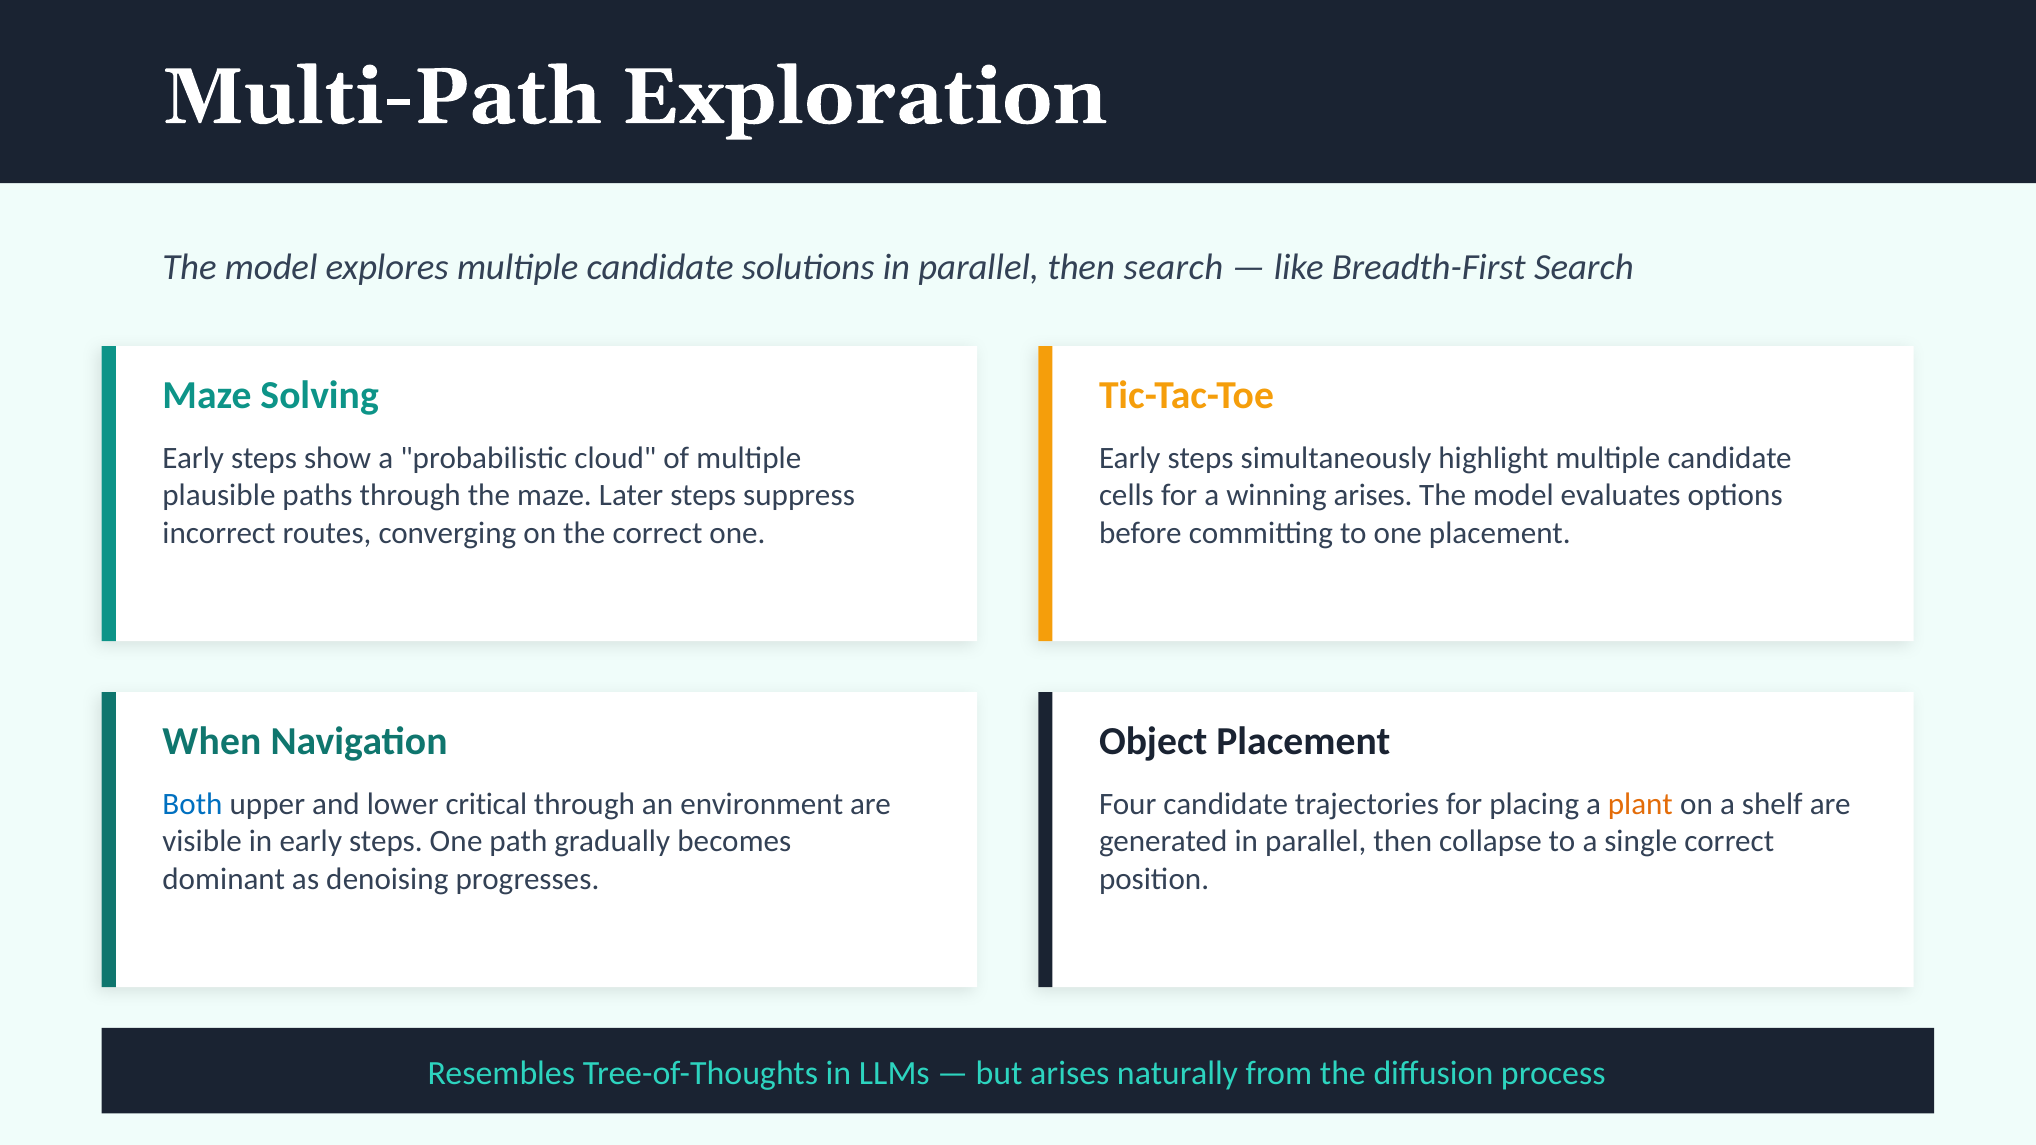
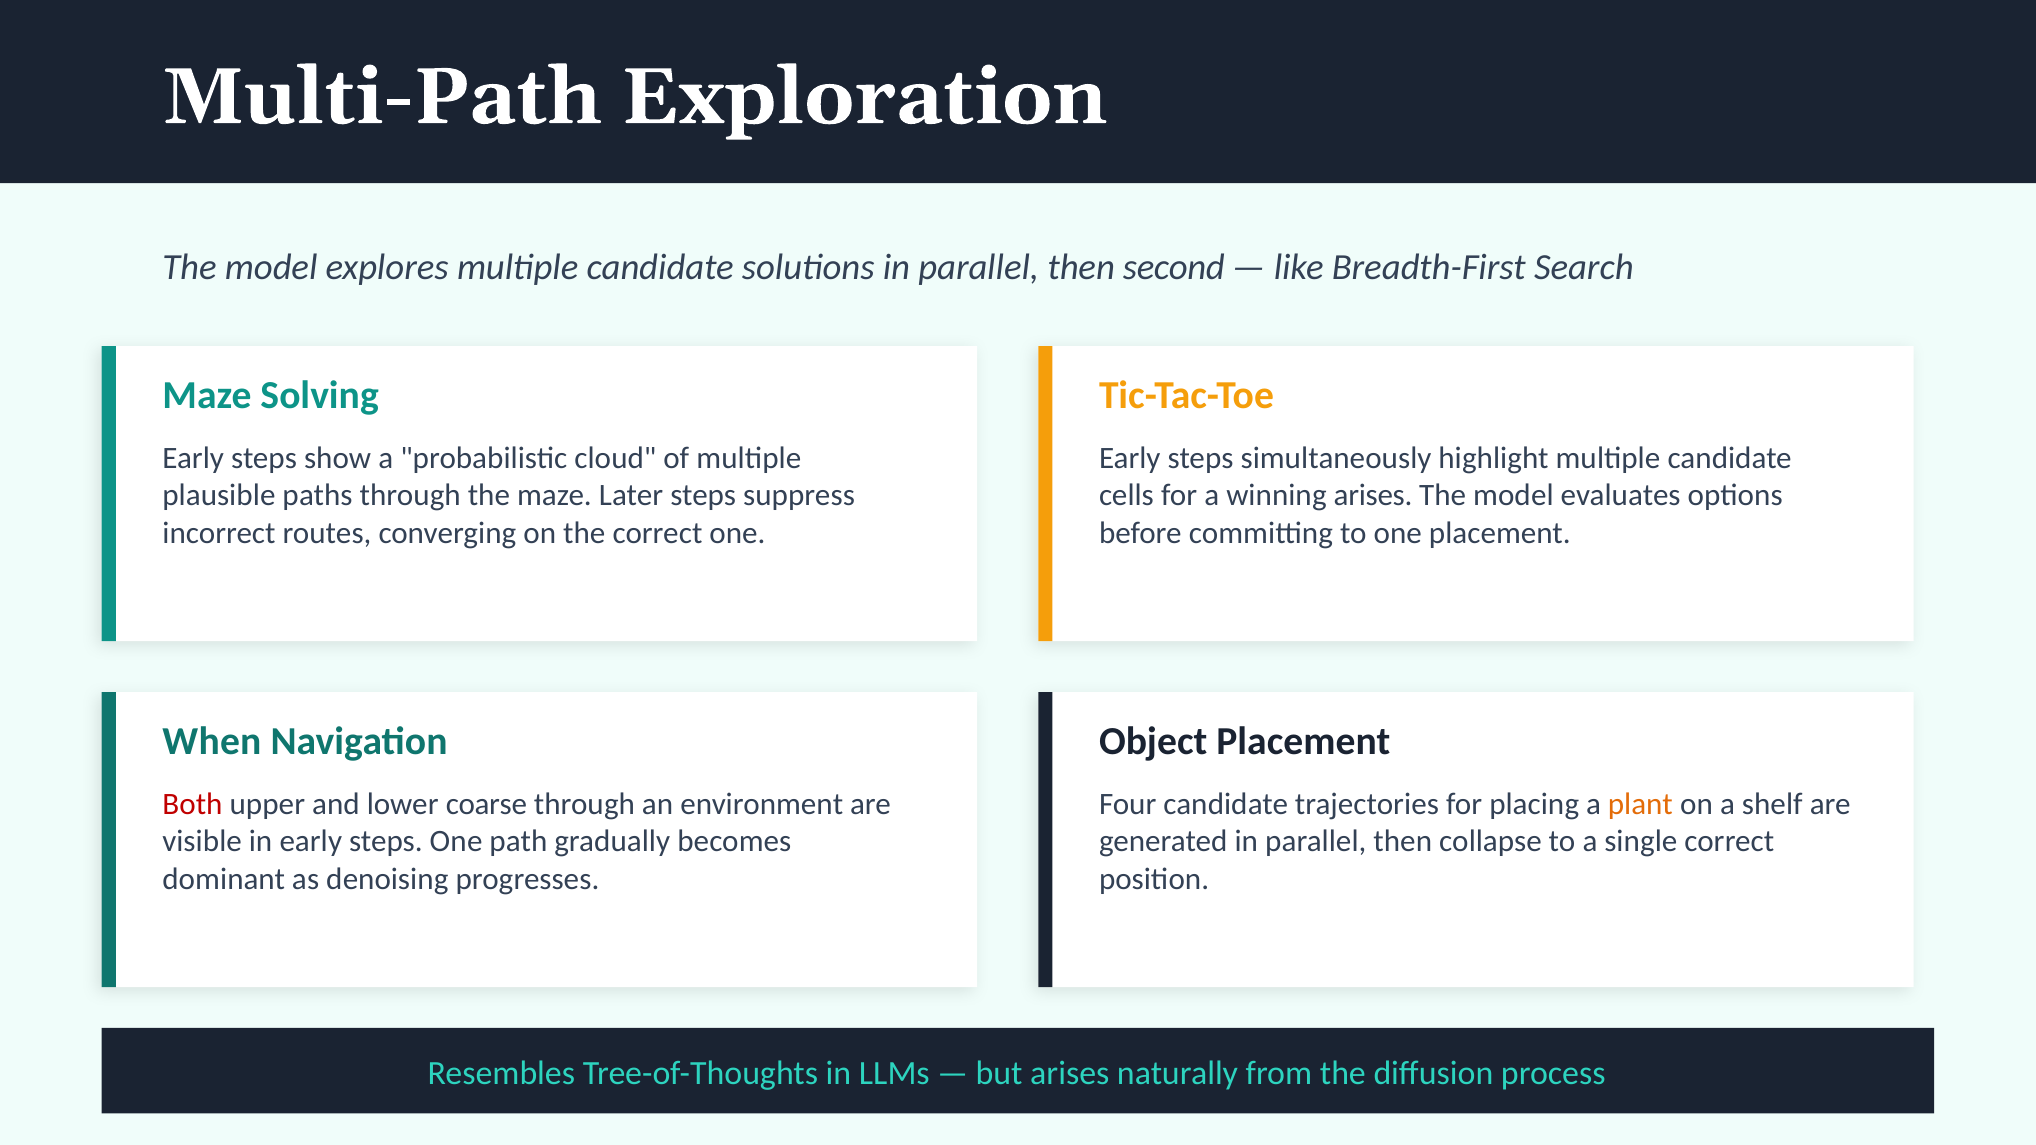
then search: search -> second (1174, 267)
Both colour: blue -> red (192, 805)
critical: critical -> coarse (486, 805)
